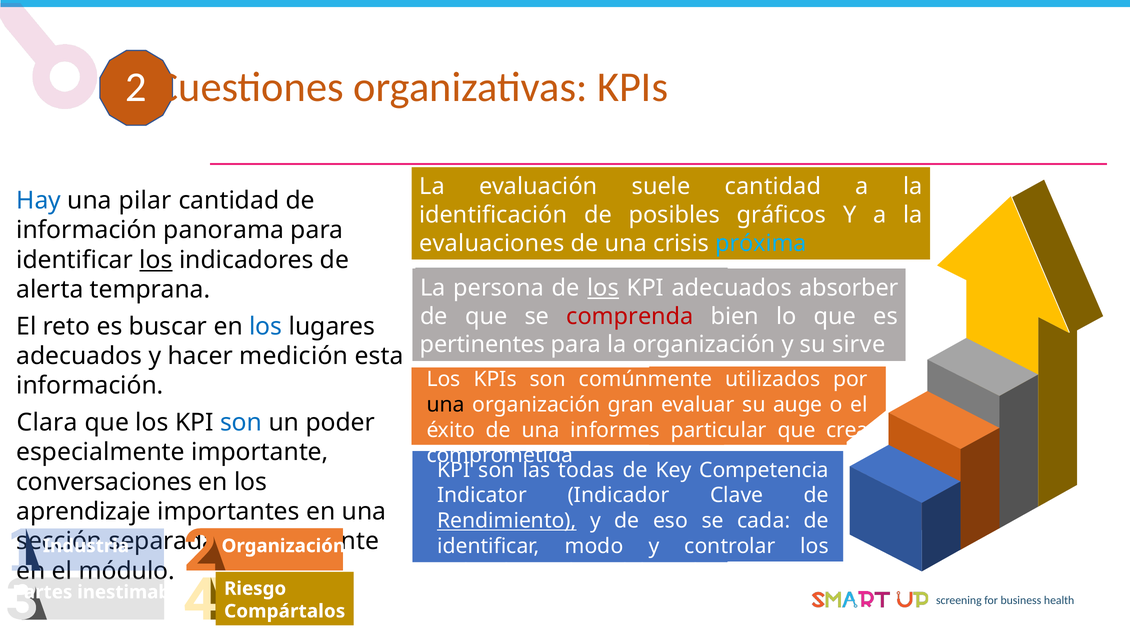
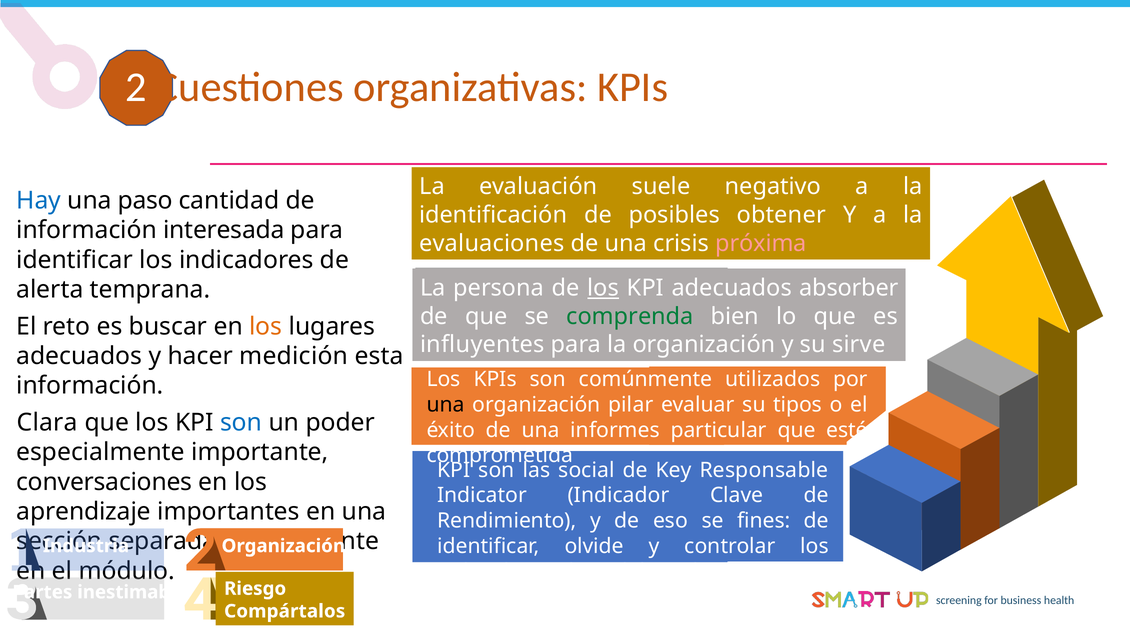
suele cantidad: cantidad -> negativo (773, 187)
pilar: pilar -> paso (145, 200)
gráficos: gráficos -> obtener (781, 215)
panorama: panorama -> interesada (224, 230)
próxima colour: light blue -> pink (761, 243)
los underline: present -> none (156, 260)
comprenda colour: red -> green (630, 316)
los colour: blue -> orange (266, 326)
pertinentes: pertinentes -> influyentes (482, 344)
gran: gran -> pilar (631, 404)
auge: auge -> tipos (798, 404)
crea: crea -> esté (847, 430)
todas: todas -> social (586, 470)
Competencia: Competencia -> Responsable (764, 470)
Rendimiento underline: present -> none (507, 521)
cada: cada -> fines (764, 521)
modo: modo -> olvide (594, 546)
